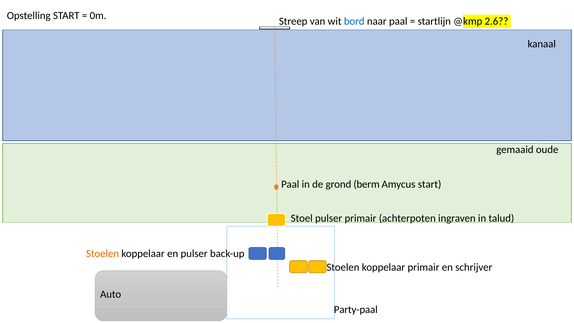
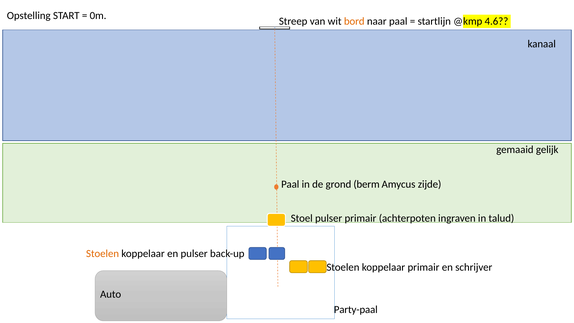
bord colour: blue -> orange (354, 21)
2.6: 2.6 -> 4.6 (496, 21)
oude: oude -> gelijk (547, 149)
Amycus start: start -> zijde (430, 184)
